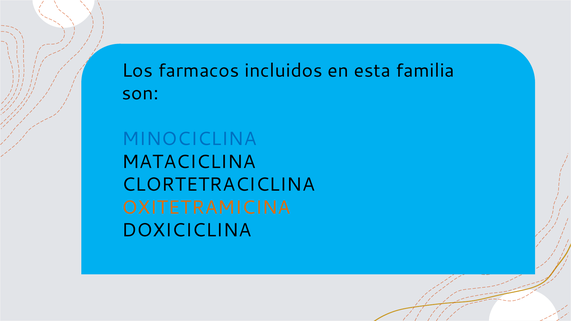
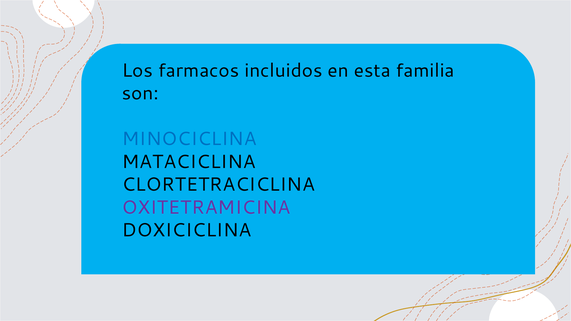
OXITETRAMICINA colour: orange -> purple (206, 208)
